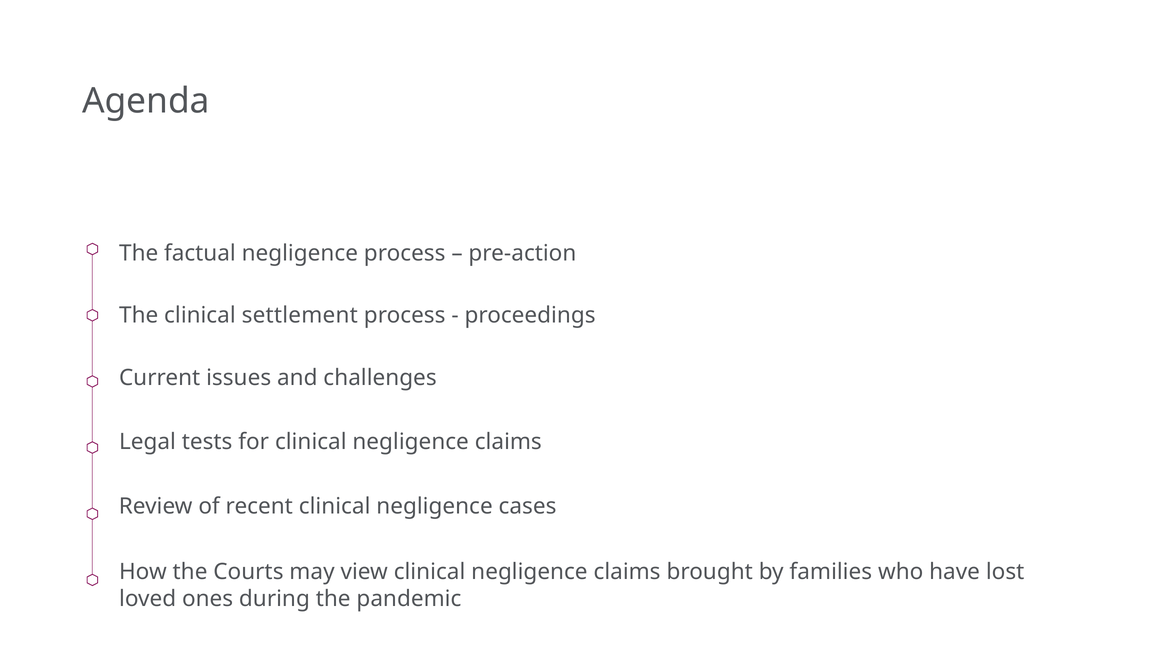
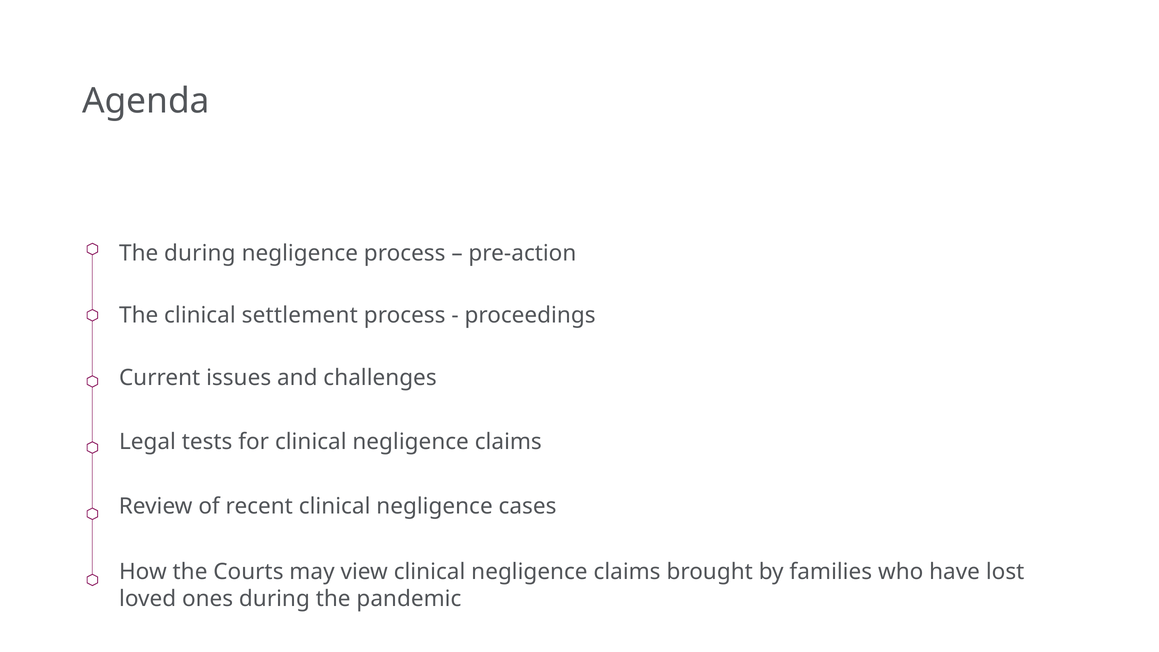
The factual: factual -> during (200, 253)
